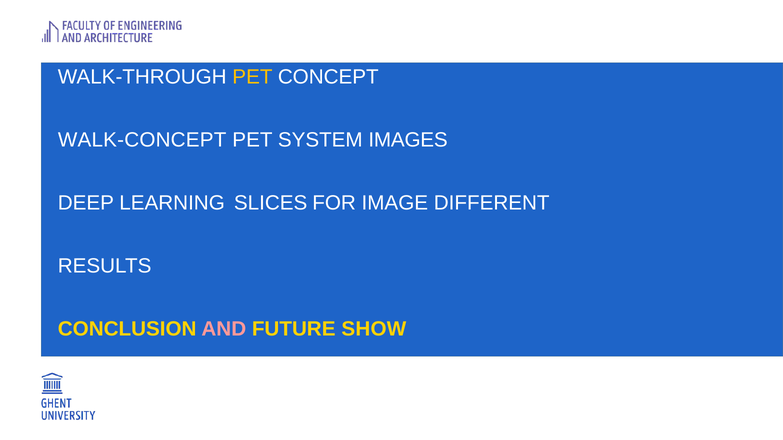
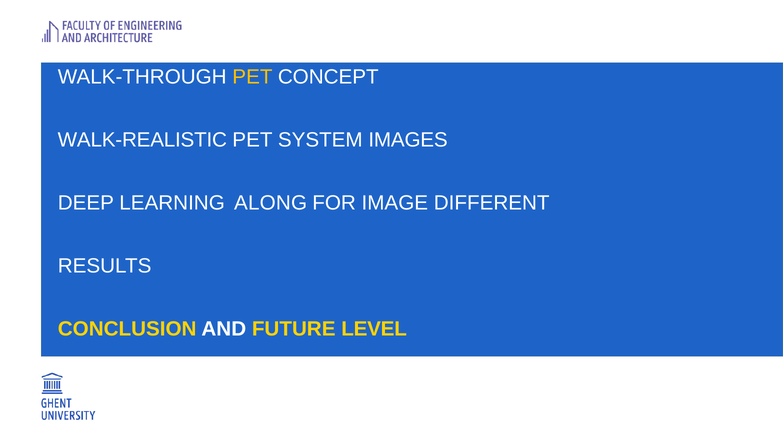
WALK-CONCEPT: WALK-CONCEPT -> WALK-REALISTIC (142, 140)
SLICES: SLICES -> ALONG (271, 203)
AND colour: pink -> white (224, 329)
SHOW: SHOW -> LEVEL (374, 329)
